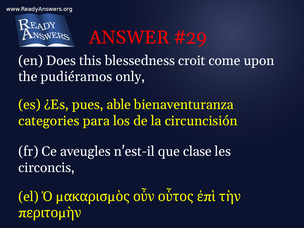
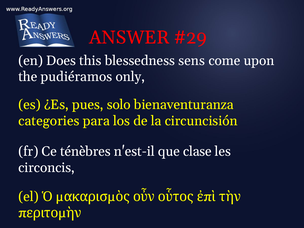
croit: croit -> sens (192, 61)
able: able -> solo (119, 105)
aveugles: aveugles -> ténèbres (85, 151)
